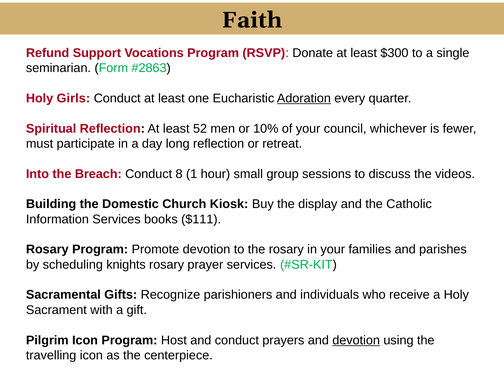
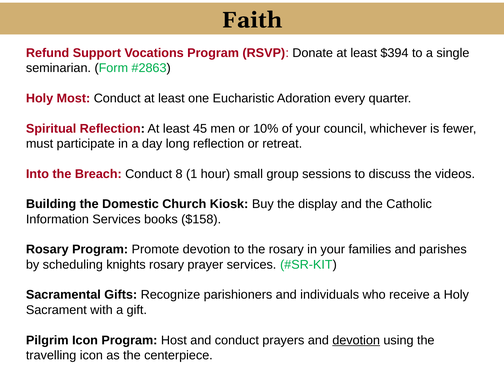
$300: $300 -> $394 (394, 53)
Girls: Girls -> Most (73, 98)
Adoration underline: present -> none (304, 98)
52: 52 -> 45 (200, 129)
$111: $111 -> $158 (201, 219)
